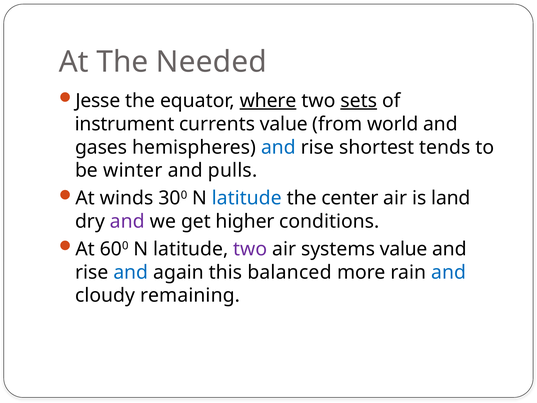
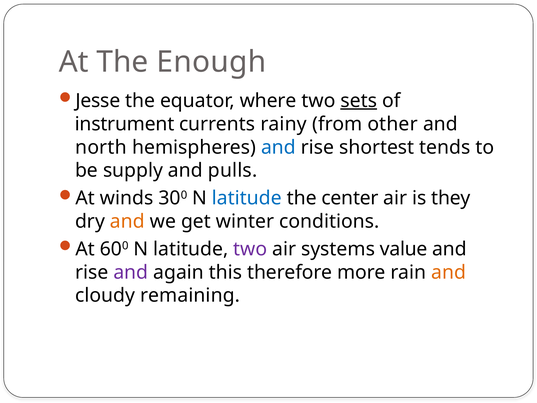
Needed: Needed -> Enough (211, 62)
where underline: present -> none (268, 101)
currents value: value -> rainy (284, 124)
world: world -> other (393, 124)
gases: gases -> north (101, 147)
winter: winter -> supply (133, 170)
land: land -> they (451, 198)
and colour: purple -> orange (127, 221)
higher: higher -> winter (245, 221)
and colour: blue -> purple (131, 272)
balanced: balanced -> therefore (290, 272)
and colour: blue -> orange (449, 272)
